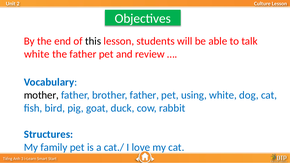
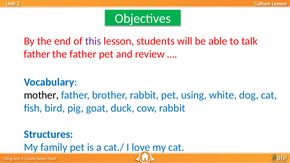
this colour: black -> purple (93, 41)
white: white -> father (37, 54)
brother father: father -> rabbit (144, 95)
